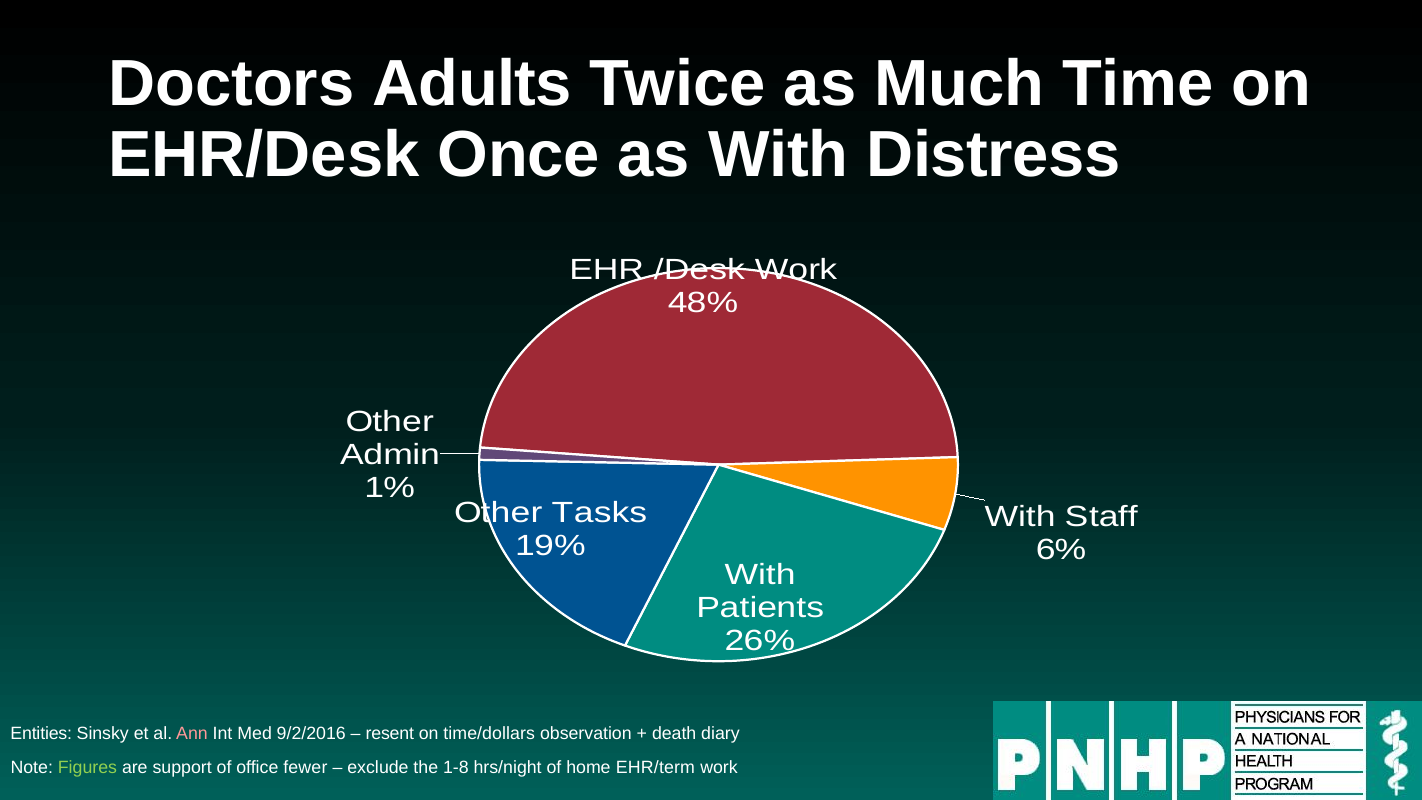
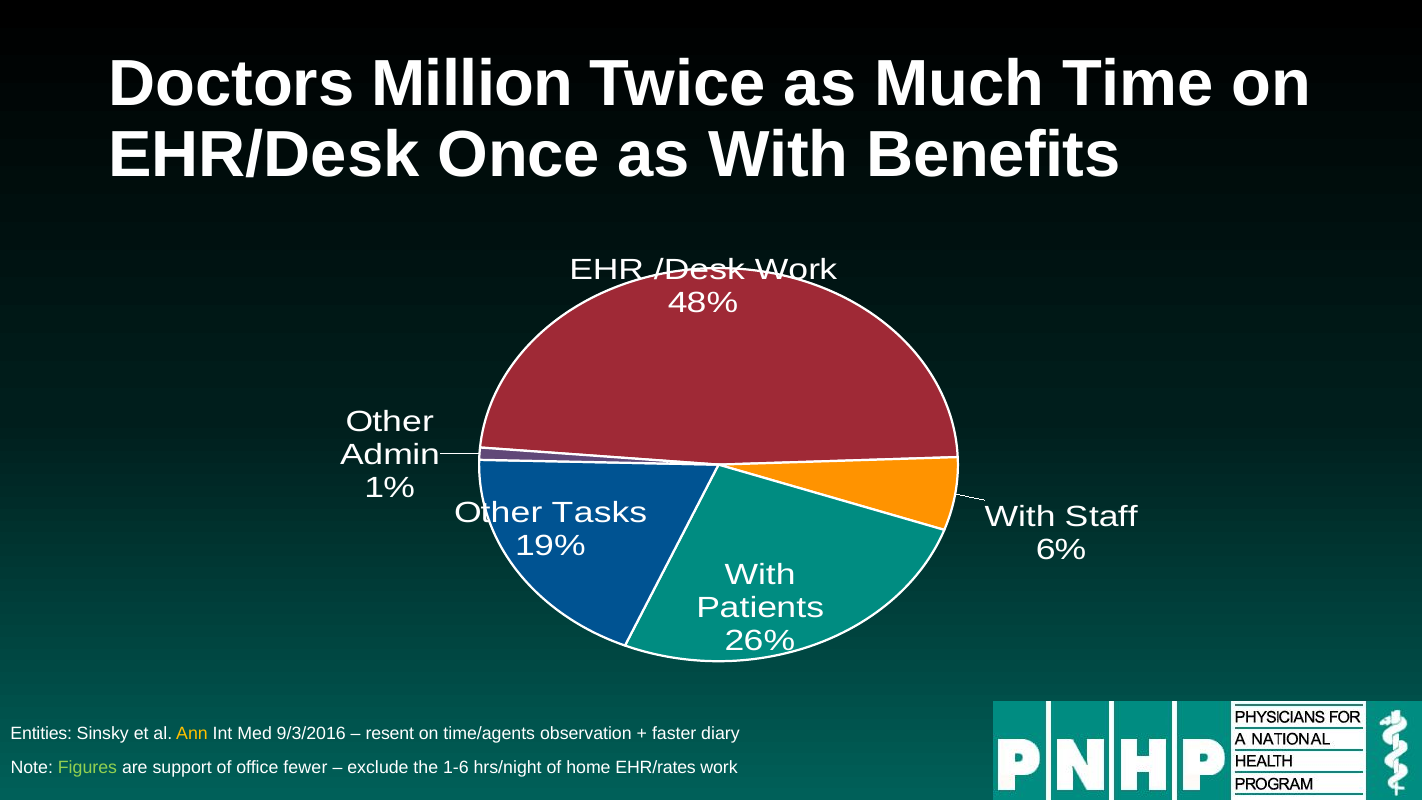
Adults: Adults -> Million (472, 84)
Distress: Distress -> Benefits (994, 155)
Ann colour: pink -> yellow (192, 734)
9/2/2016: 9/2/2016 -> 9/3/2016 (311, 734)
time/dollars: time/dollars -> time/agents (489, 734)
death: death -> faster (674, 734)
1-8: 1-8 -> 1-6 (456, 768)
EHR/term: EHR/term -> EHR/rates (656, 768)
